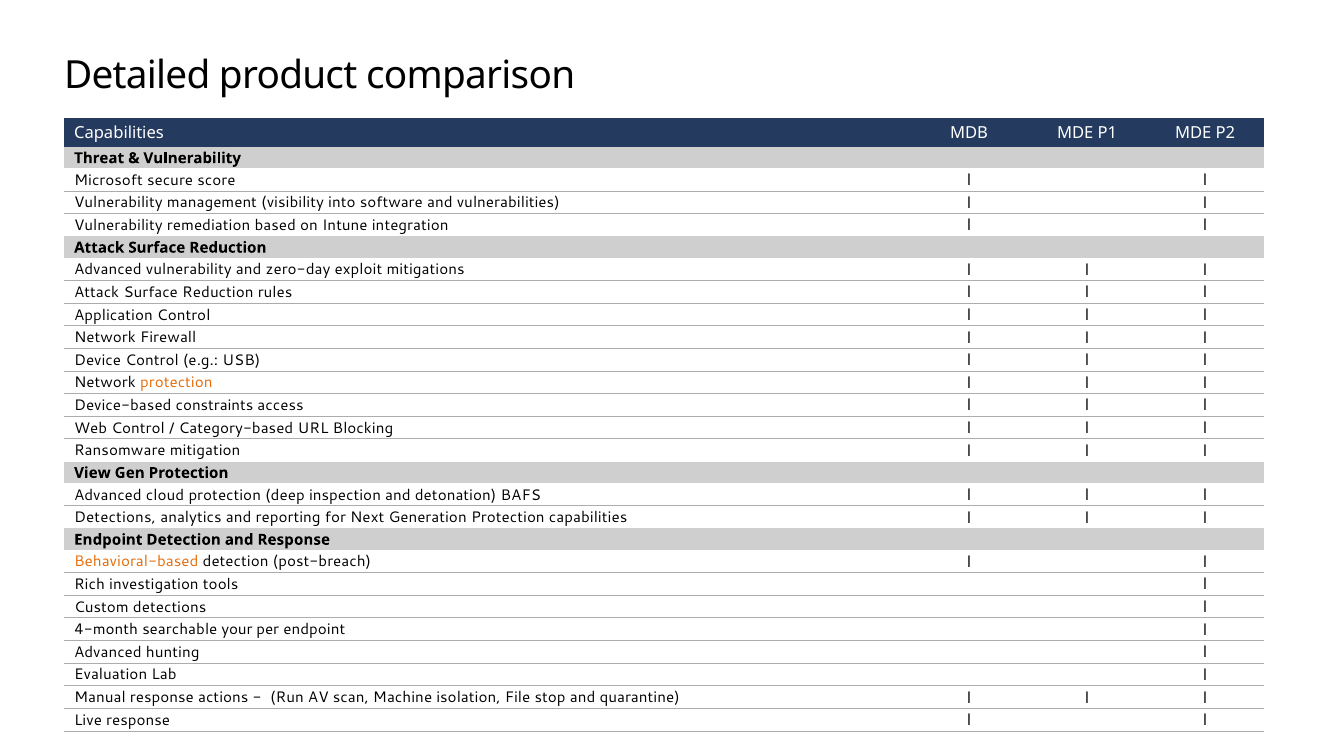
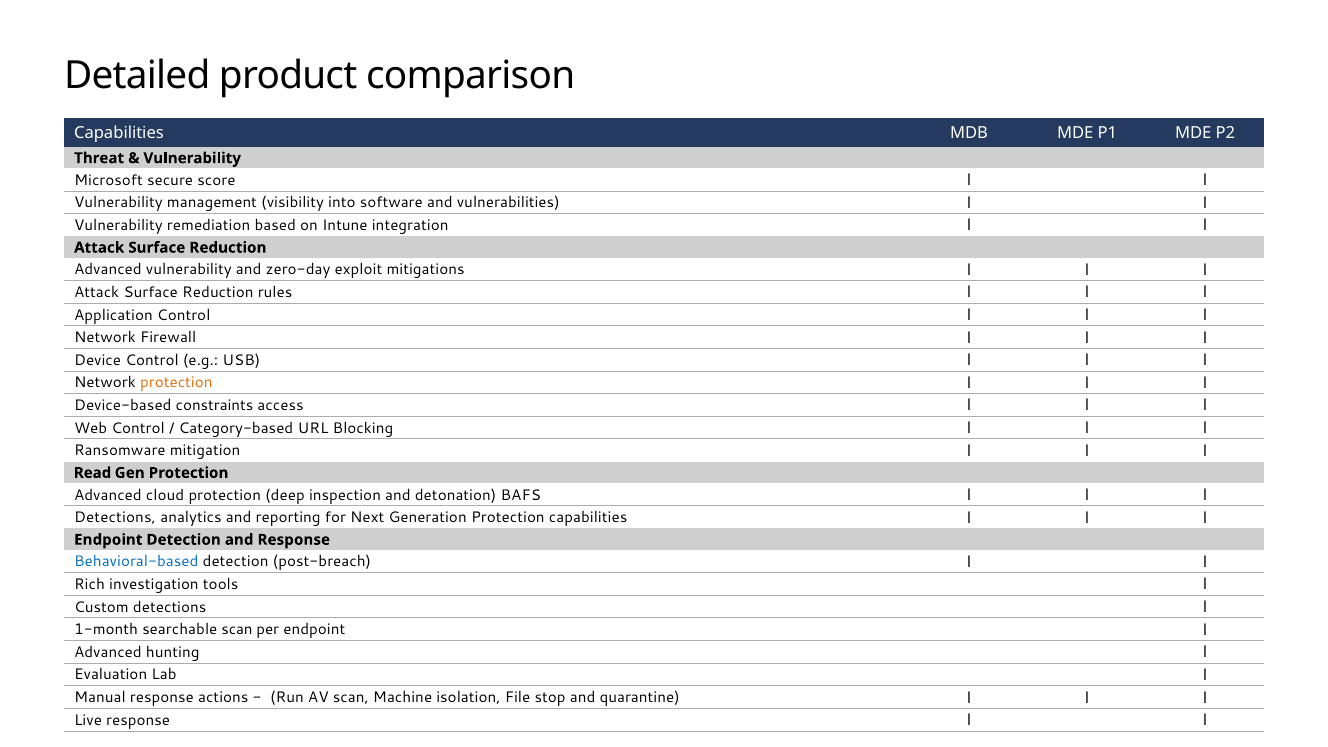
View: View -> Read (93, 473)
Behavioral-based colour: orange -> blue (136, 562)
4-month: 4-month -> 1-month (106, 630)
searchable your: your -> scan (237, 630)
